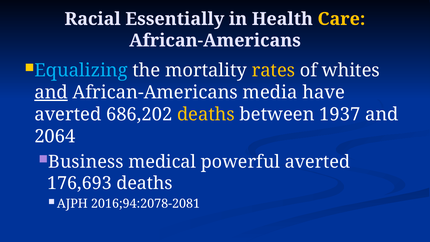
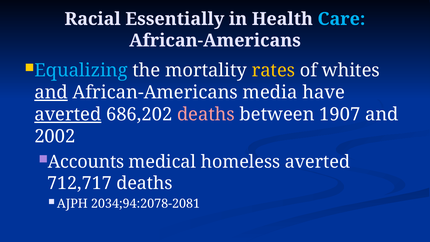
Care colour: yellow -> light blue (341, 19)
averted underline: none -> present (68, 114)
deaths colour: yellow -> pink (206, 114)
1937: 1937 -> 1907 (340, 114)
2064: 2064 -> 2002 (55, 136)
Business: Business -> Accounts (86, 162)
powerful: powerful -> homeless (241, 162)
176,693: 176,693 -> 712,717 (80, 183)
2016;94:2078-2081: 2016;94:2078-2081 -> 2034;94:2078-2081 (146, 204)
